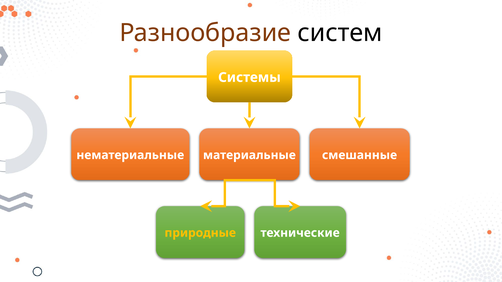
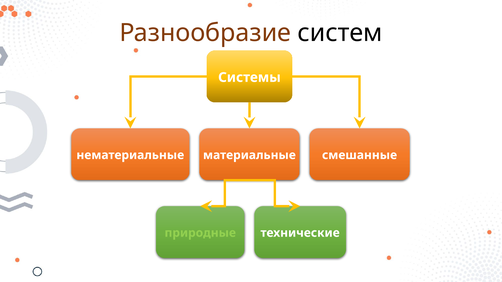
природные colour: yellow -> light green (200, 233)
